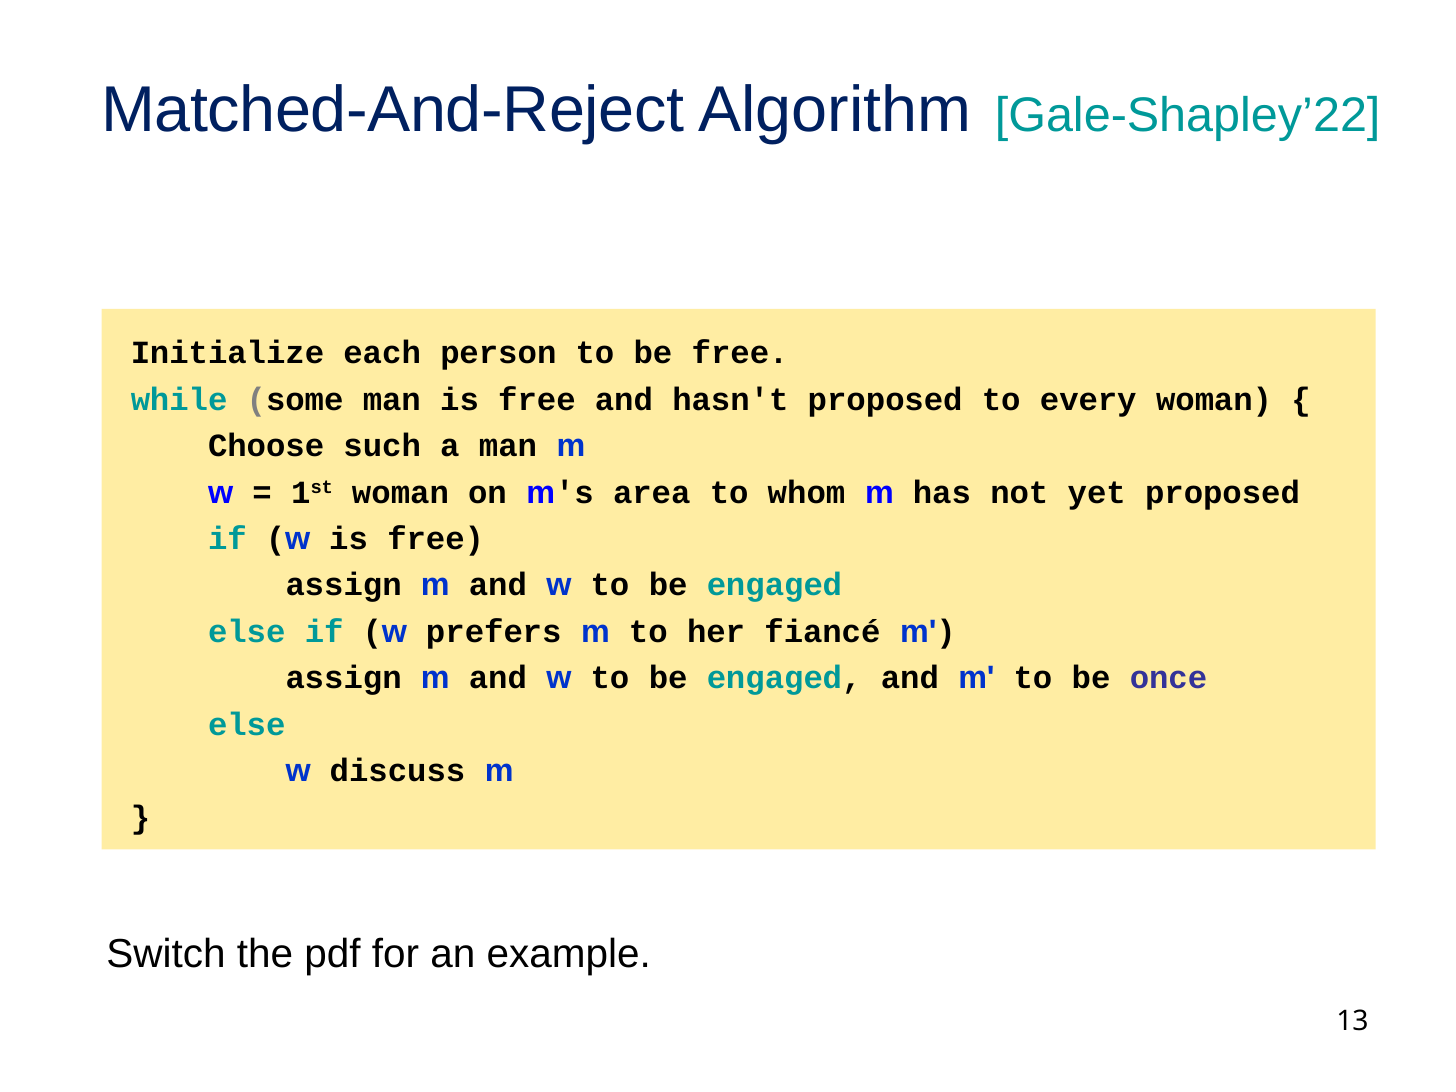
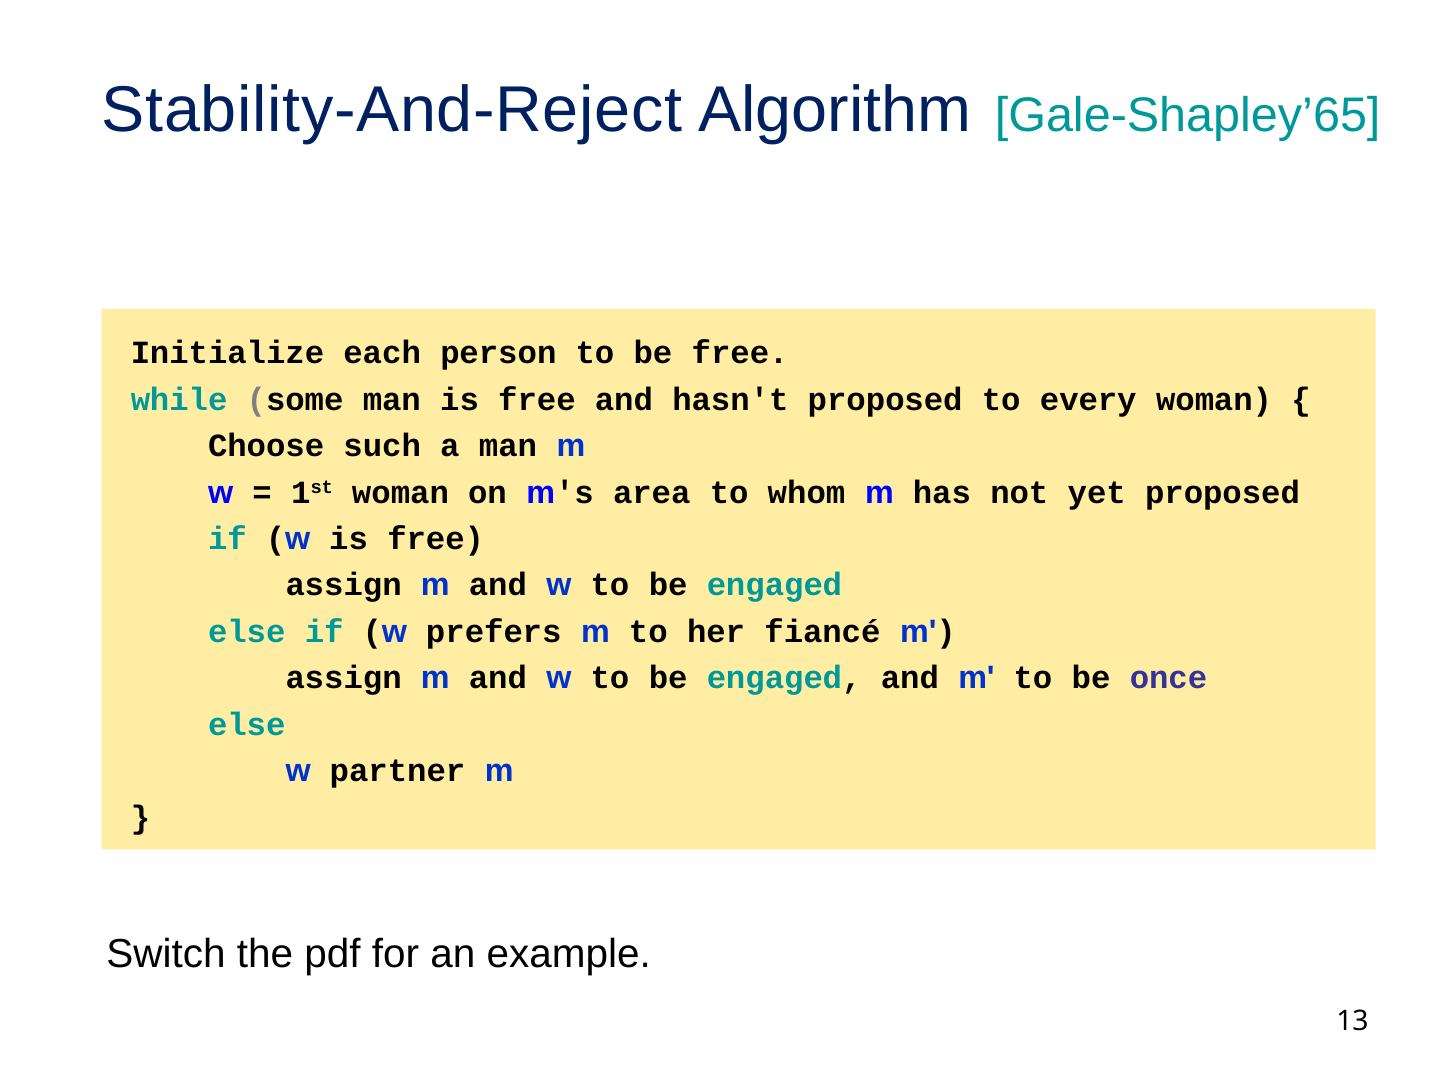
Matched-And-Reject: Matched-And-Reject -> Stability-And-Reject (392, 110)
Gale-Shapley’22: Gale-Shapley’22 -> Gale-Shapley’65 (1188, 116)
discuss: discuss -> partner (397, 771)
